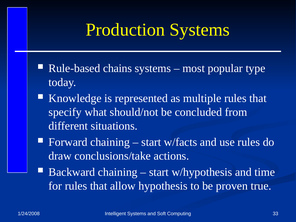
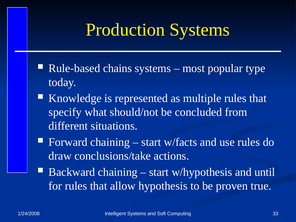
time: time -> until (265, 172)
